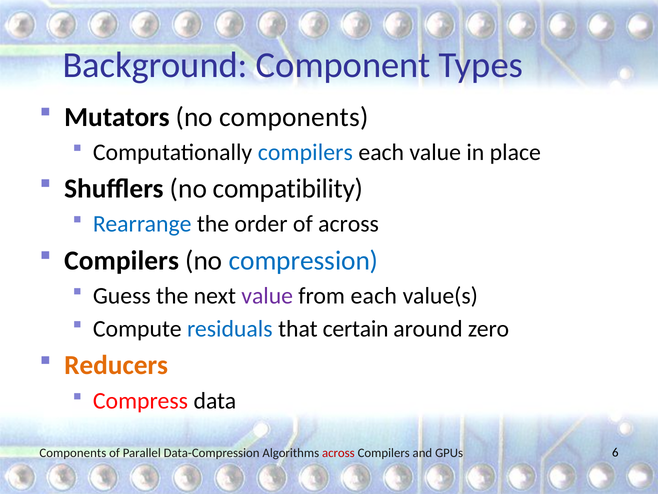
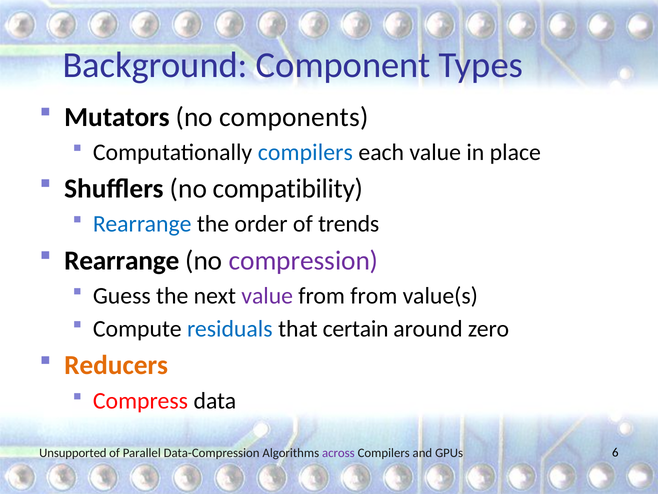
of across: across -> trends (349, 224)
Compilers: Compilers -> Rearrange (122, 260)
compression colour: blue -> purple (303, 260)
from each: each -> from (374, 295)
Components: Components -> Unsupported (73, 452)
across colour: red -> purple (338, 452)
